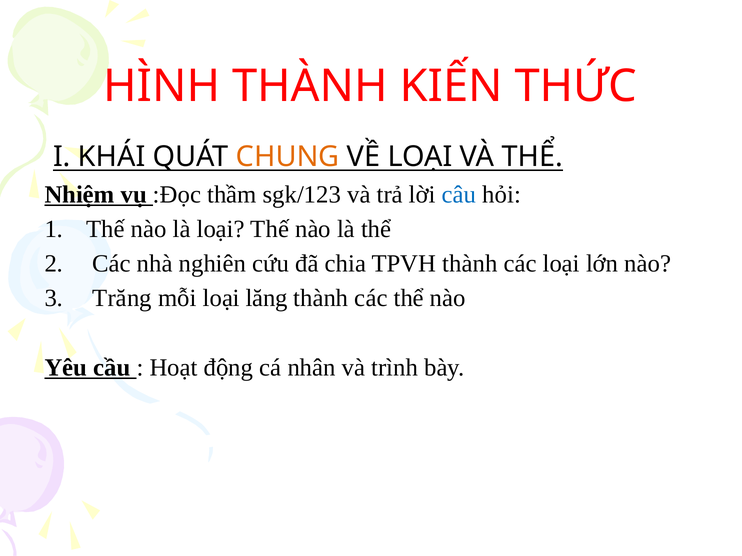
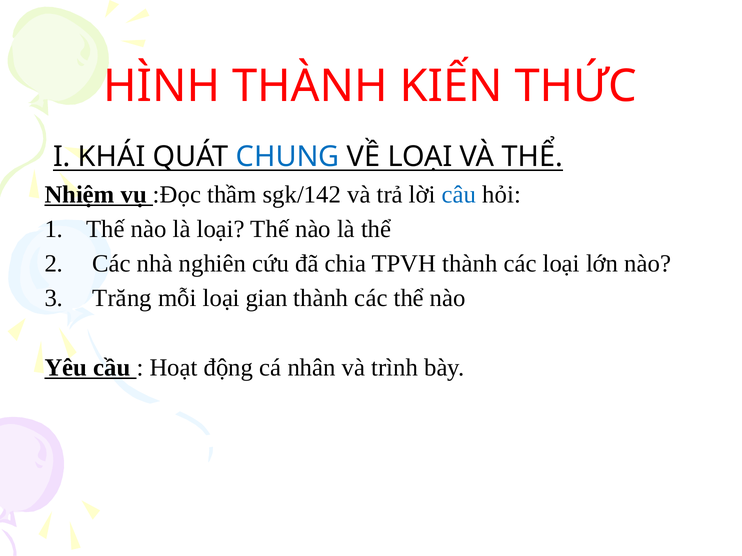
CHUNG colour: orange -> blue (288, 157)
sgk/123: sgk/123 -> sgk/142 (302, 195)
lăng: lăng -> gian (267, 299)
